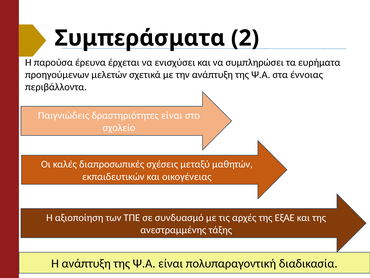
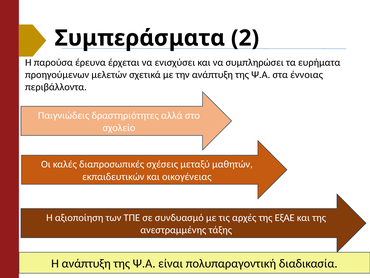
δραστηριότητες είναι: είναι -> αλλά (172, 115)
